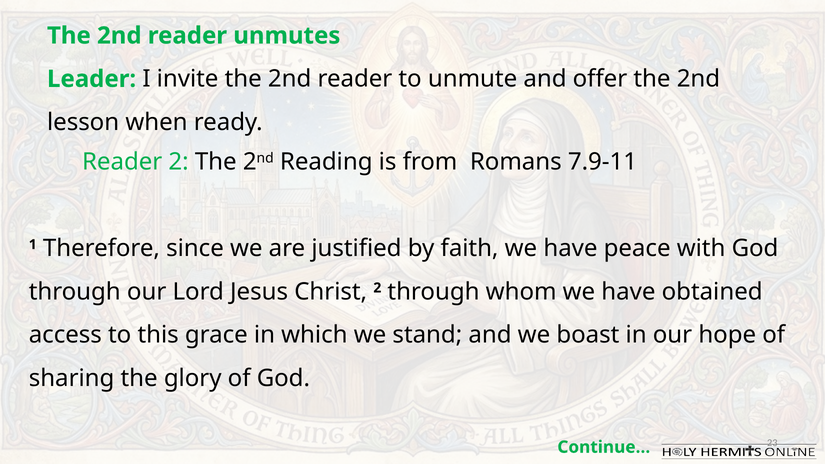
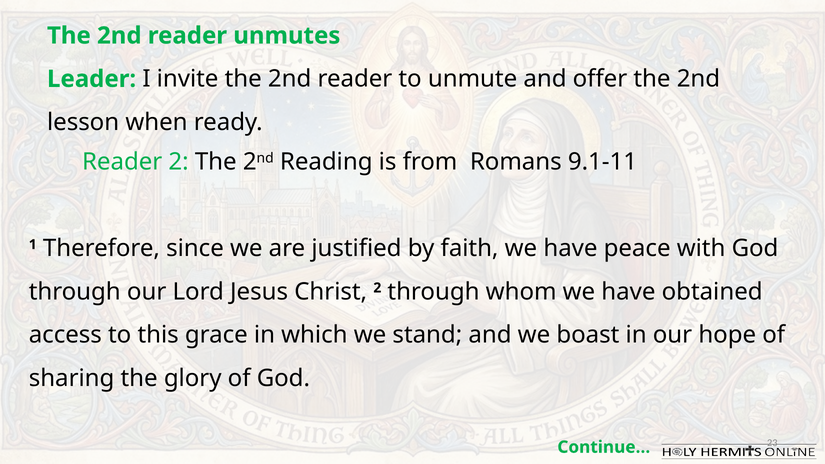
7.9-11: 7.9-11 -> 9.1-11 (603, 162)
